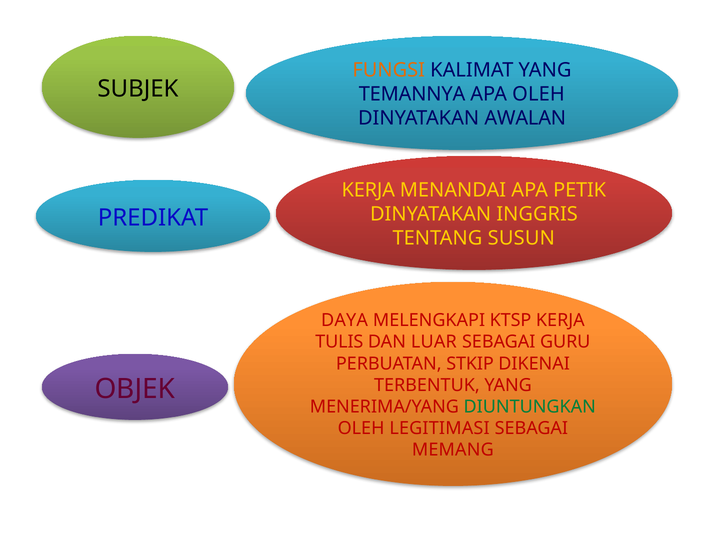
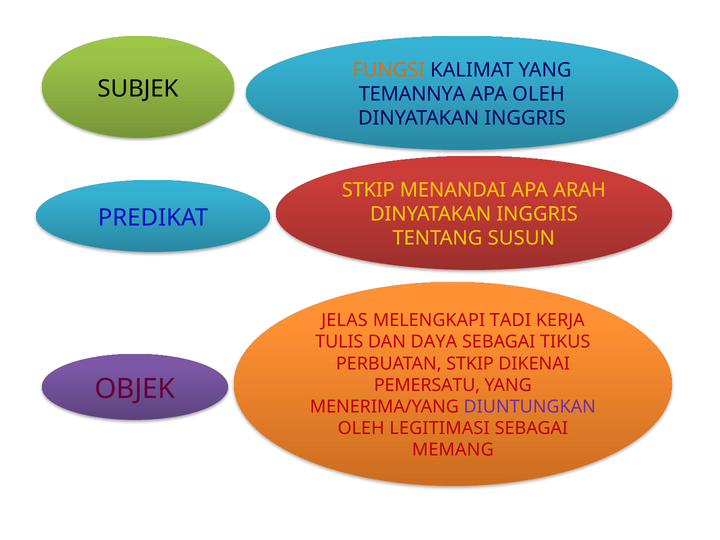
AWALAN: AWALAN -> INGGRIS (525, 118)
KERJA: KERJA -> STKIP (368, 190)
PETIK: PETIK -> ARAH (580, 190)
DAYA: DAYA -> JELAS (345, 320)
KTSP: KTSP -> TADI (510, 320)
LUAR: LUAR -> DAYA (434, 342)
GURU: GURU -> TIKUS (565, 342)
TERBENTUK: TERBENTUK -> PEMERSATU (427, 385)
DIUNTUNGKAN colour: green -> purple (530, 407)
